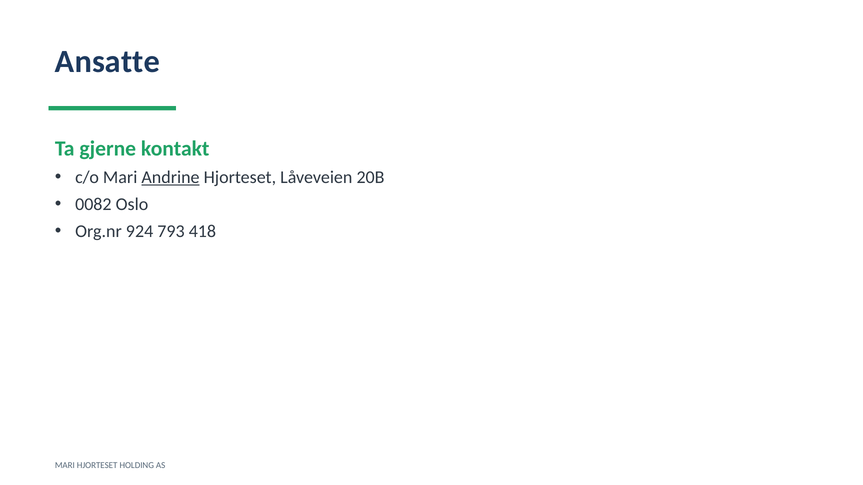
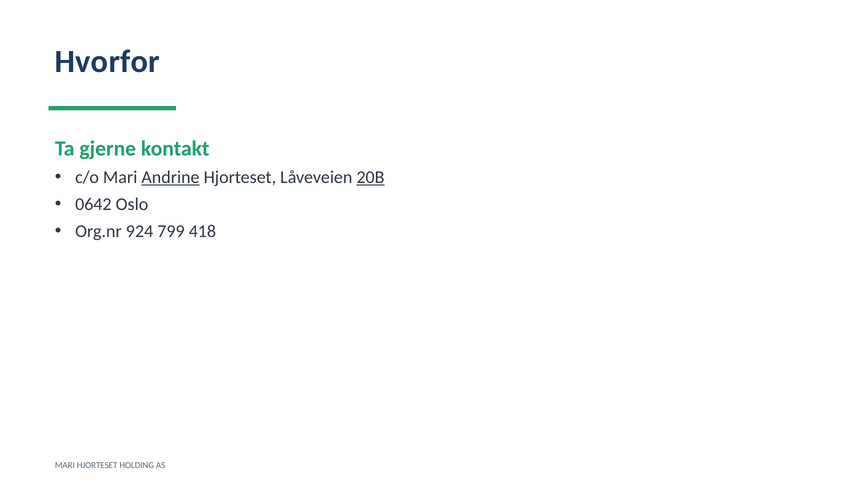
Ansatte: Ansatte -> Hvorfor (107, 62)
20B underline: none -> present (370, 177)
0082: 0082 -> 0642 (93, 204)
793: 793 -> 799 (171, 231)
